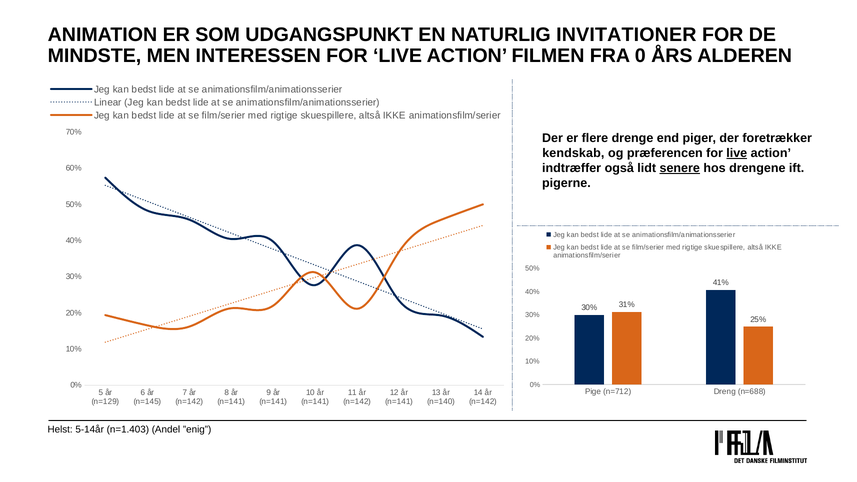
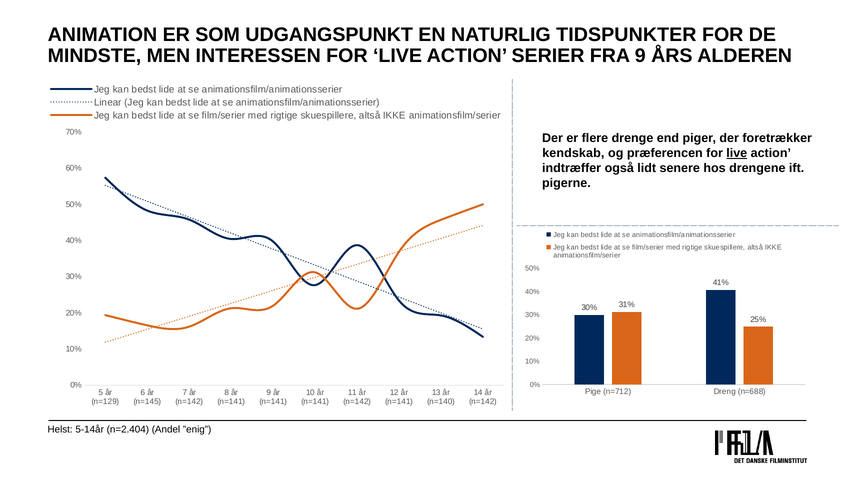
INVITATIONER: INVITATIONER -> TIDSPUNKTER (626, 35)
FILMEN: FILMEN -> SERIER (548, 56)
FRA 0: 0 -> 9 (640, 56)
senere underline: present -> none (680, 168)
n=1.403: n=1.403 -> n=2.404 (128, 429)
